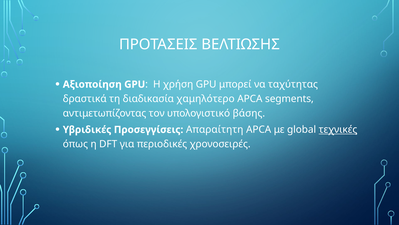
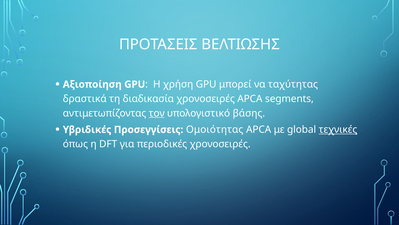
διαδικασία χαμηλότερο: χαμηλότερο -> χρονοσειρές (206, 99)
τον underline: none -> present (157, 113)
Απαραίτητη: Απαραίτητη -> Ομοιότητας (215, 129)
